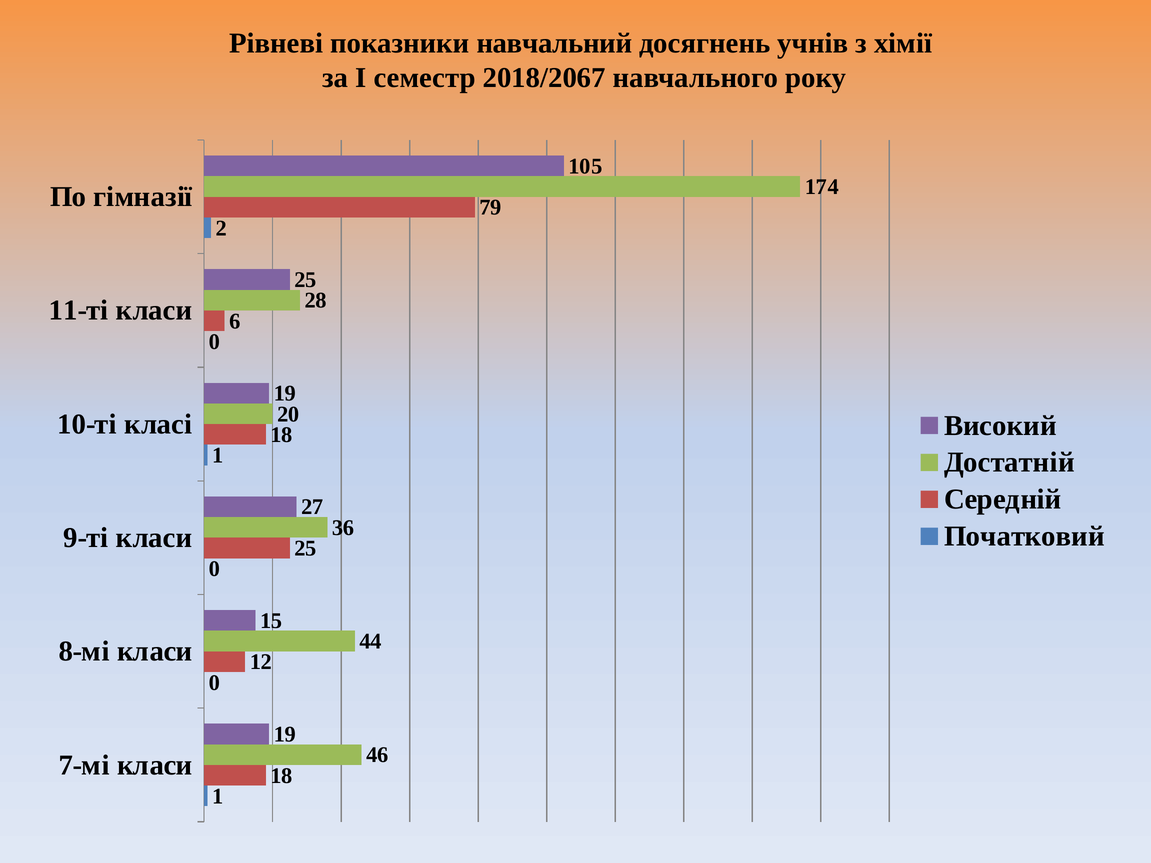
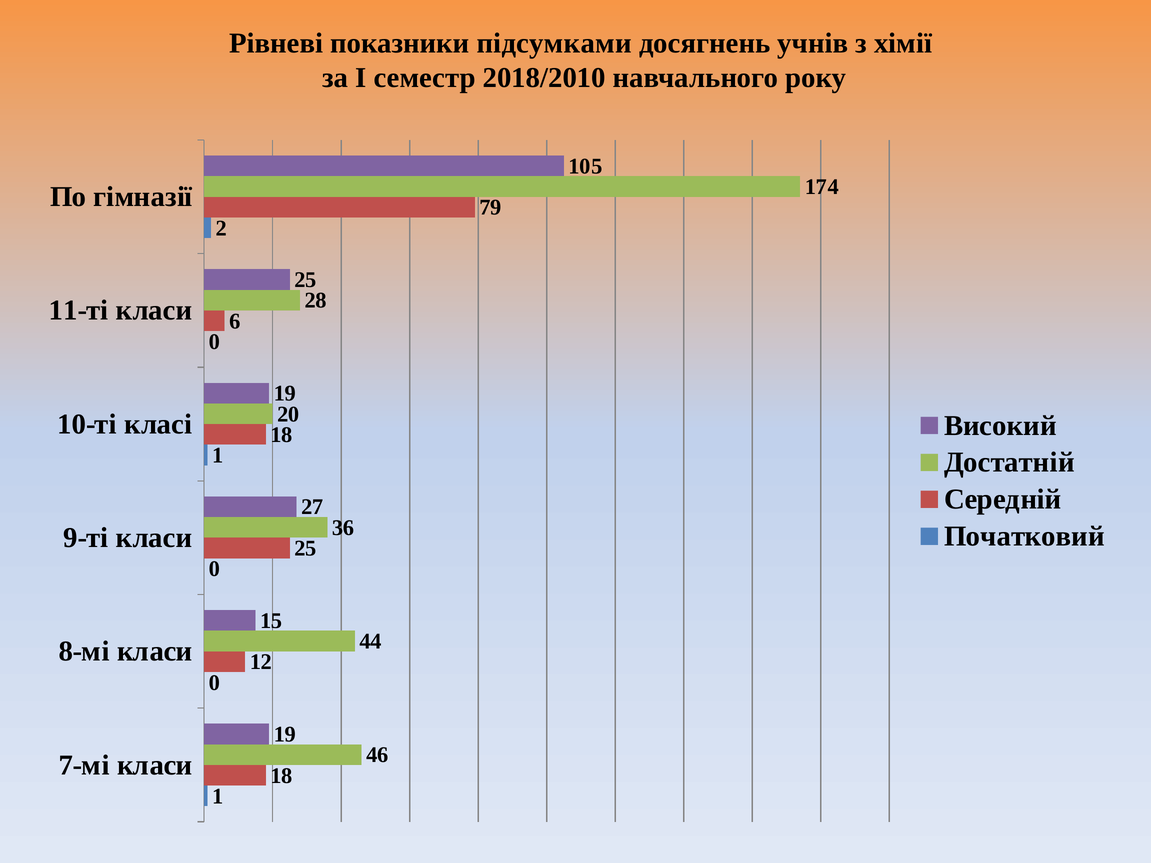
навчальний: навчальний -> підсумками (554, 43)
2018/2067: 2018/2067 -> 2018/2010 (544, 78)
